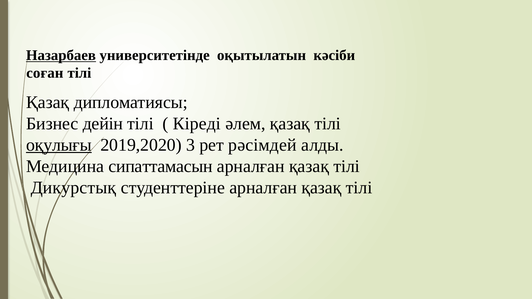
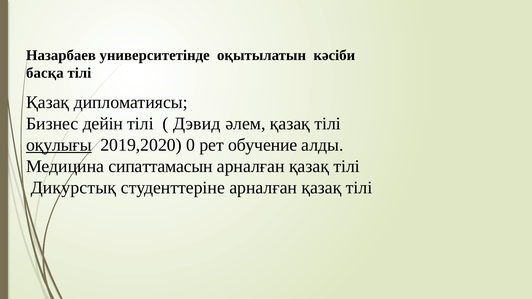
Назарбаев underline: present -> none (61, 55)
соған: соған -> басқа (45, 73)
Кіреді: Кіреді -> Дэвид (197, 124)
3: 3 -> 0 (191, 145)
рәсімдей: рәсімдей -> обучение (263, 145)
